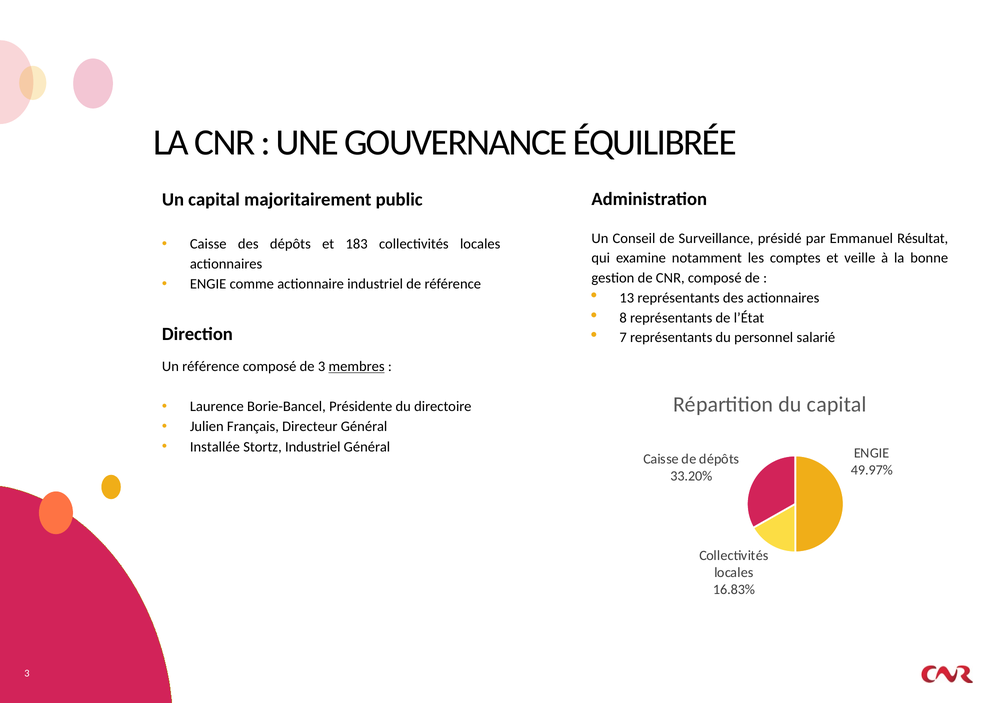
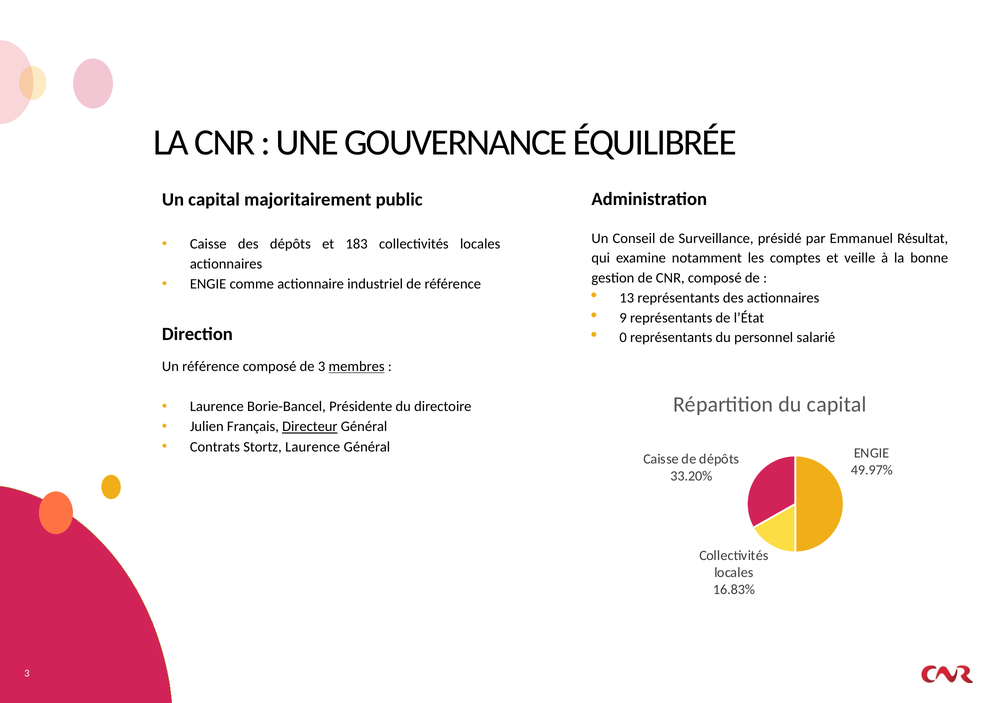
8: 8 -> 9 (623, 318)
7: 7 -> 0 (623, 337)
Directeur underline: none -> present (310, 427)
Installée: Installée -> Contrats (215, 447)
Stortz Industriel: Industriel -> Laurence (313, 447)
